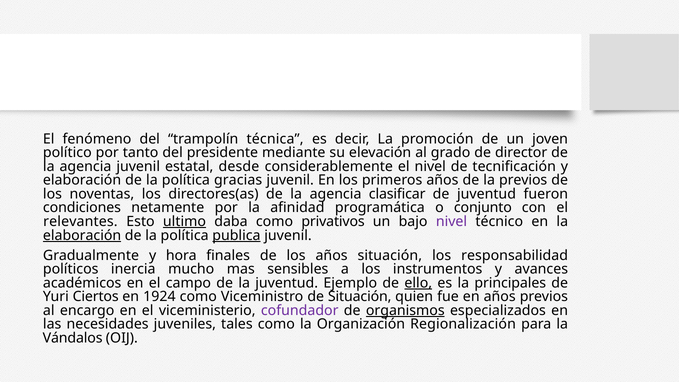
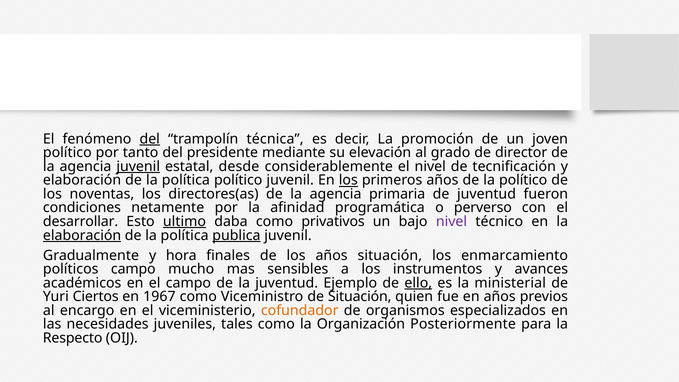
del underline: none -> present (150, 139)
juvenil underline: none -> present (138, 167)
política gracias: gracias -> político (238, 180)
los underline: none -> present (348, 180)
la previos: previos -> político (523, 180)
clasificar: clasificar -> primaria (397, 194)
conjunto: conjunto -> perverso (483, 208)
relevantes: relevantes -> desarrollar (81, 222)
responsabilidad: responsabilidad -> enmarcamiento (515, 255)
políticos inercia: inercia -> campo (133, 269)
principales: principales -> ministerial (510, 283)
1924: 1924 -> 1967 (159, 297)
cofundador colour: purple -> orange (300, 310)
organismos underline: present -> none (405, 310)
Regionalización: Regionalización -> Posteriormente (463, 324)
Vándalos: Vándalos -> Respecto (73, 338)
